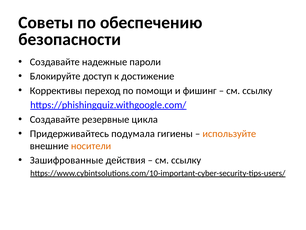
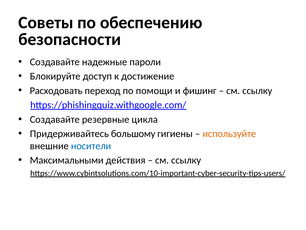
Коррективы: Коррективы -> Расходовать (56, 90)
подумала: подумала -> большому (133, 134)
носители colour: orange -> blue (91, 146)
Зашифрованные: Зашифрованные -> Максимальными (67, 160)
